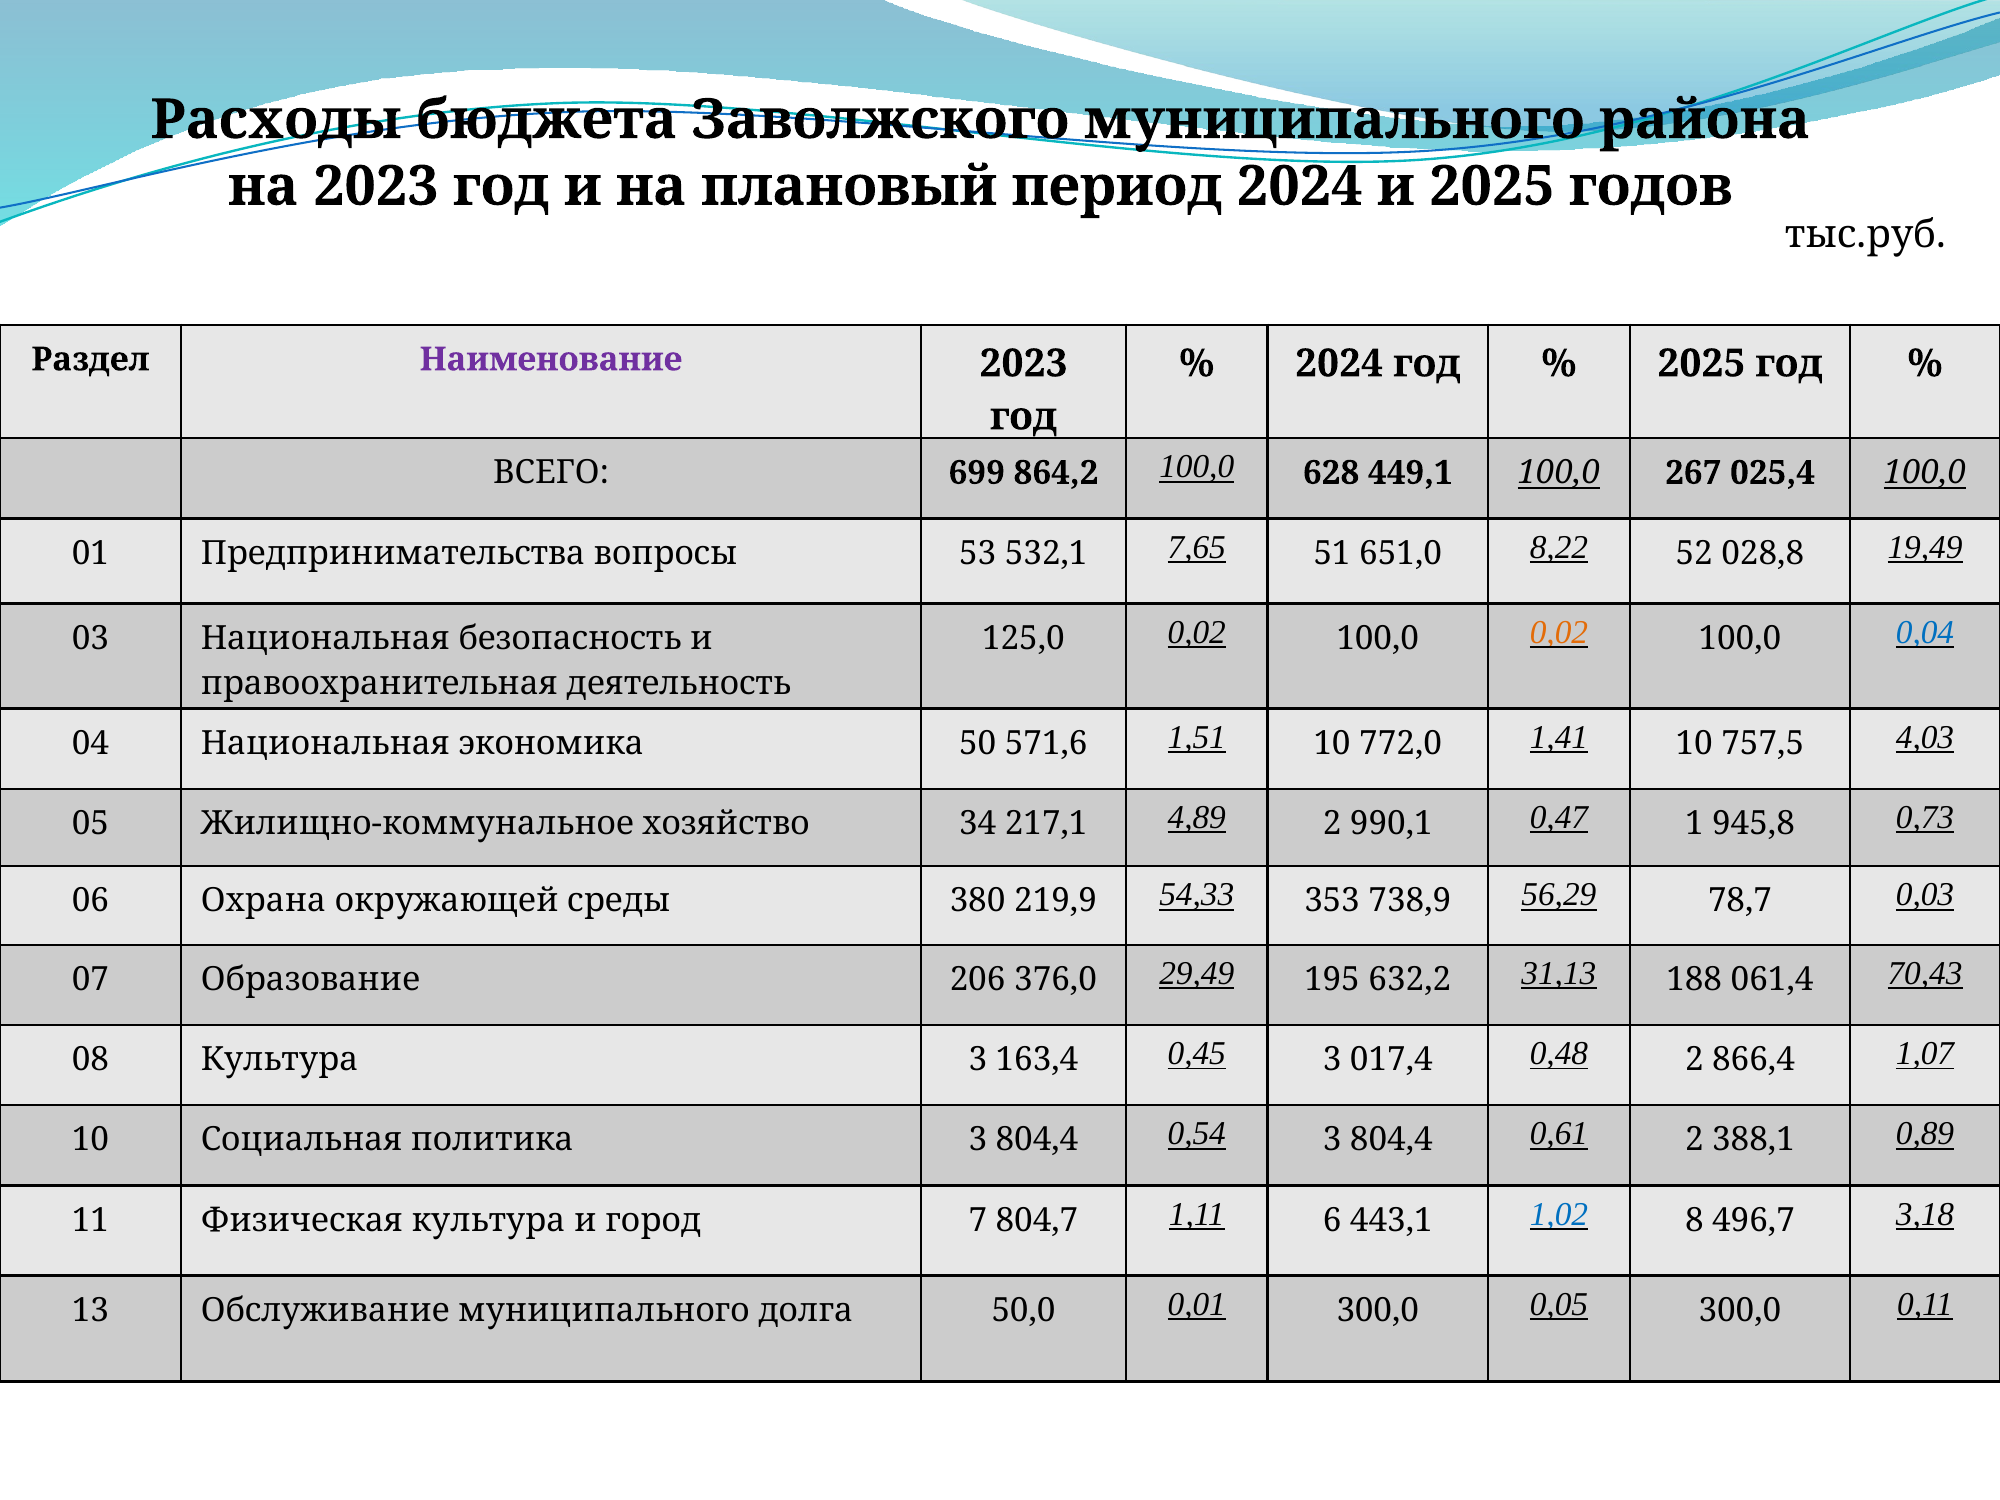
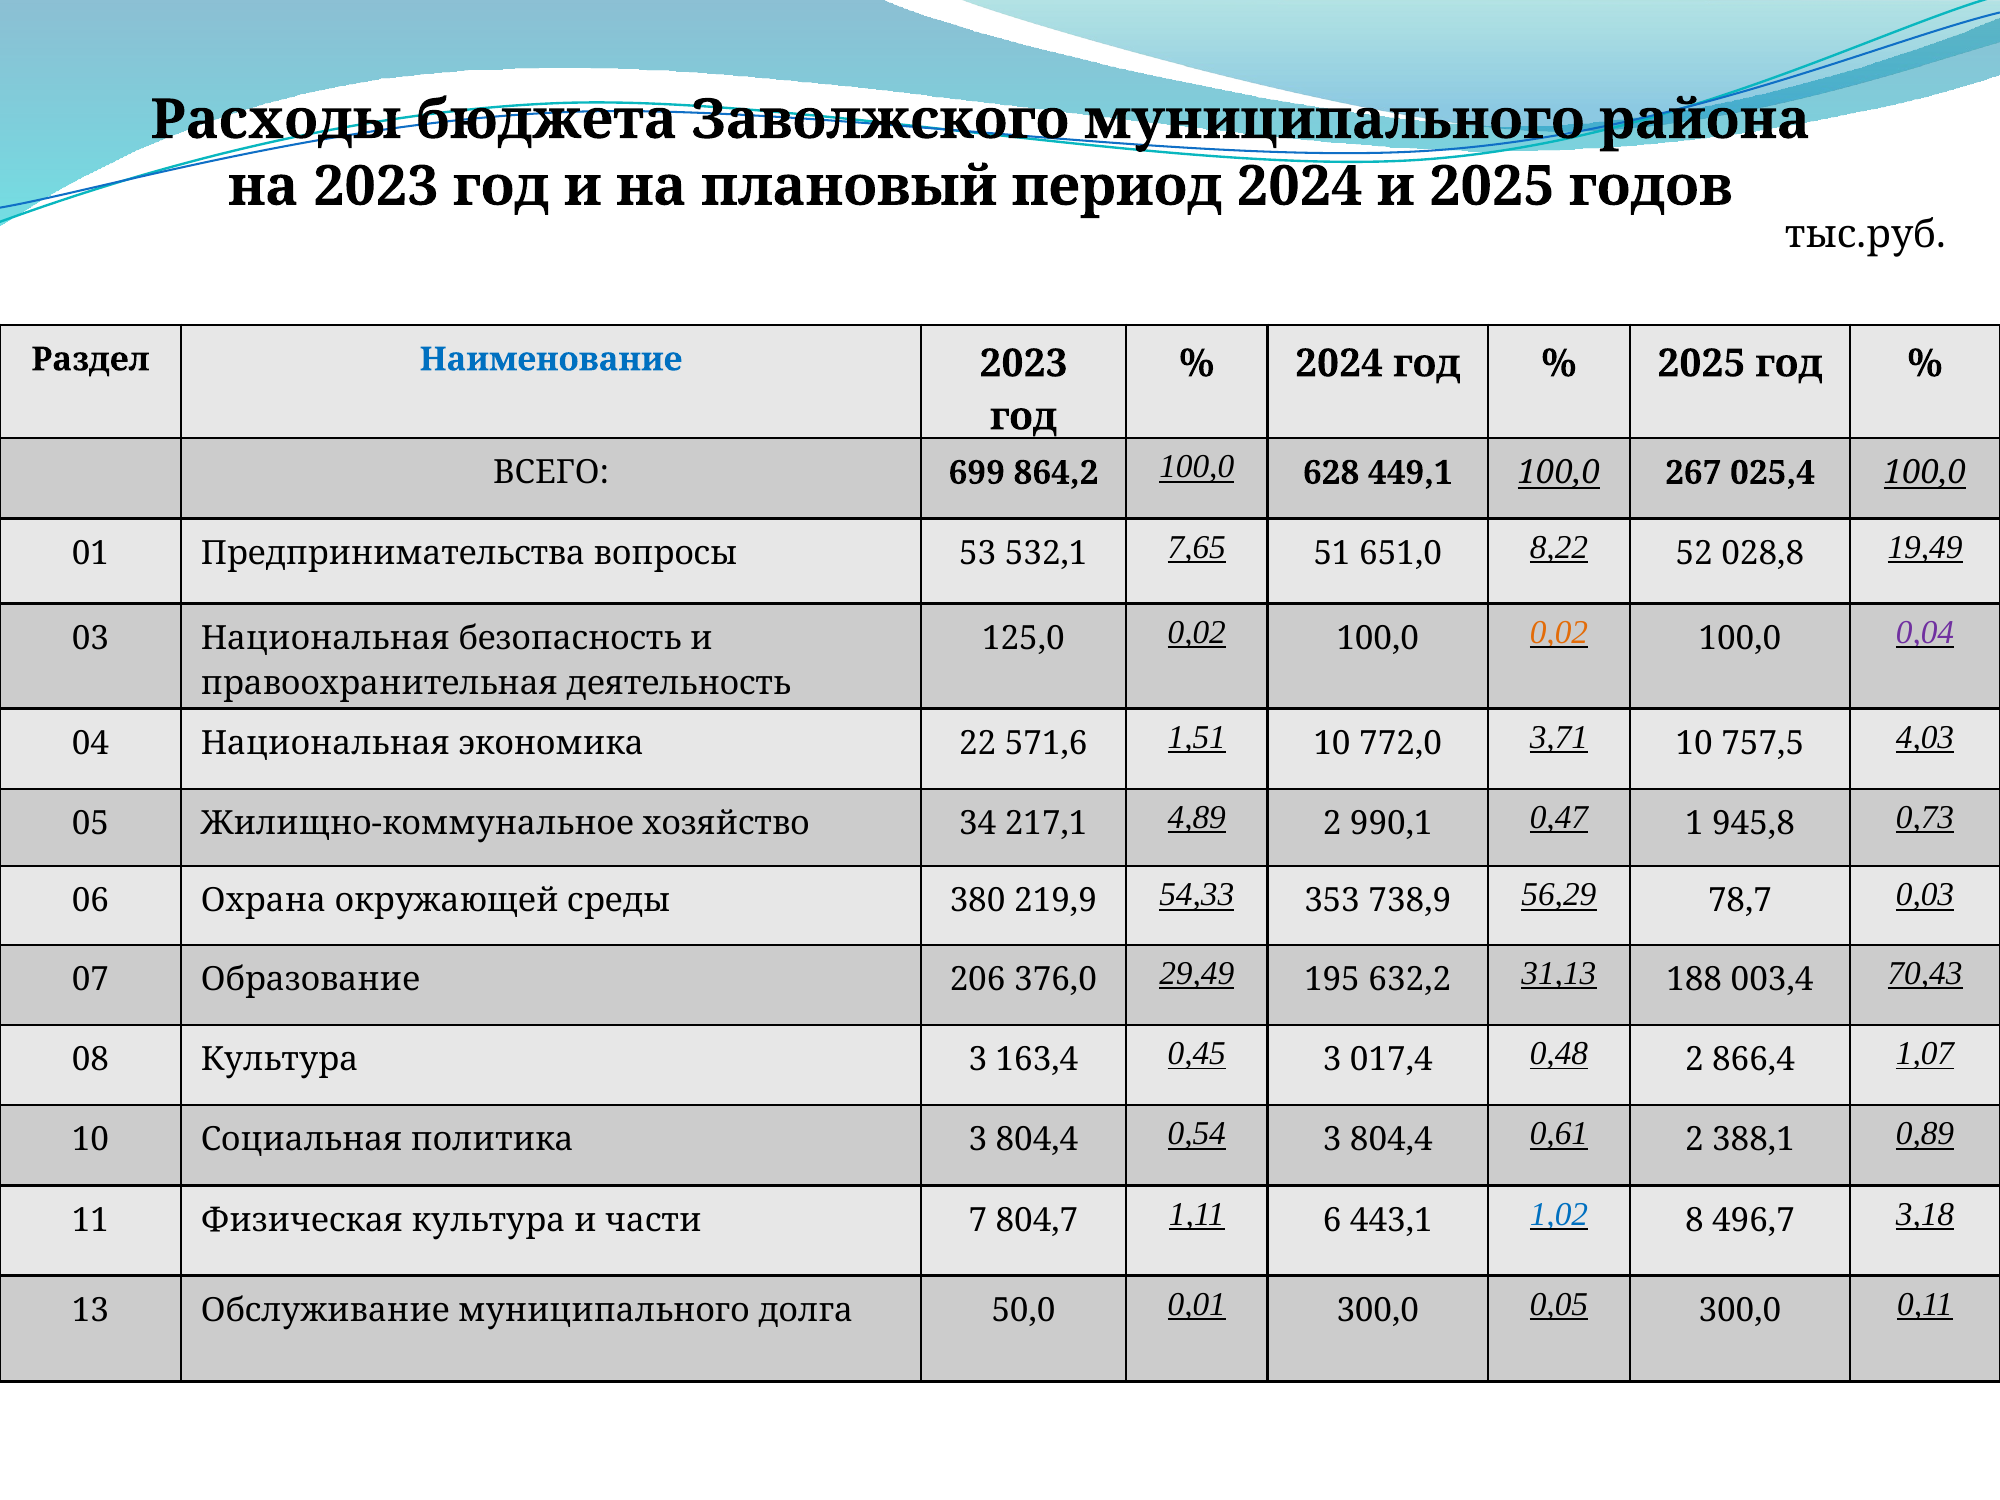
Наименование colour: purple -> blue (551, 359)
0,04 colour: blue -> purple (1925, 632)
50: 50 -> 22 (978, 743)
1,41: 1,41 -> 3,71 (1559, 737)
061,4: 061,4 -> 003,4 (1772, 979)
город: город -> части (653, 1220)
